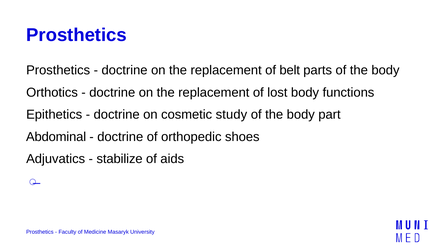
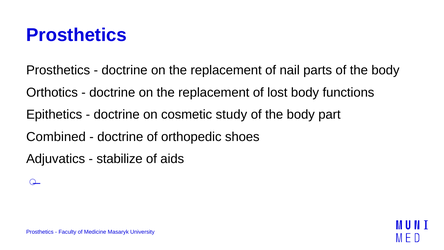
belt: belt -> nail (290, 70)
Abdominal: Abdominal -> Combined (56, 137)
